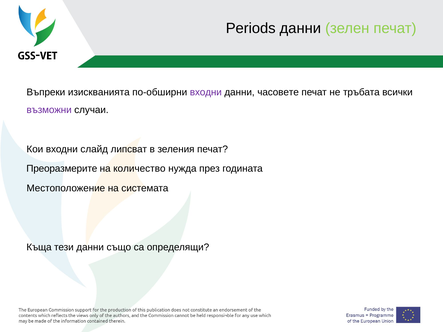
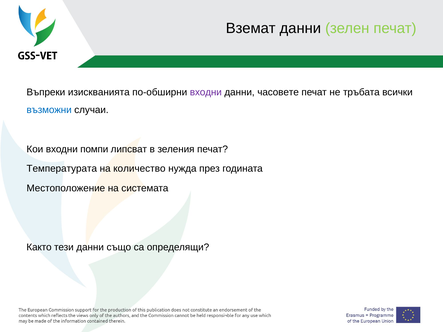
Periods: Periods -> Вземат (251, 28)
възможни colour: purple -> blue (49, 110)
слайд: слайд -> помпи (94, 149)
Преоразмерите: Преоразмерите -> Температурата (62, 169)
Къща: Къща -> Както (39, 247)
